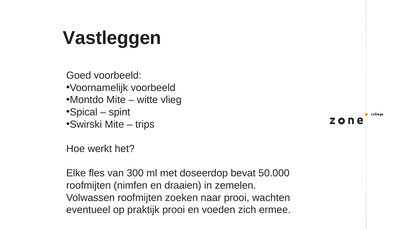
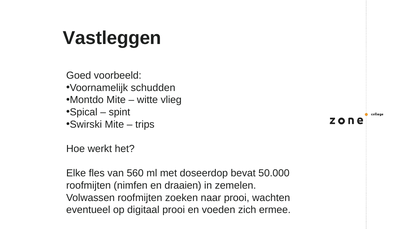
Voornamelijk voorbeeld: voorbeeld -> schudden (153, 88)
300: 300 -> 560 (135, 173)
praktijk: praktijk -> digitaal (143, 210)
